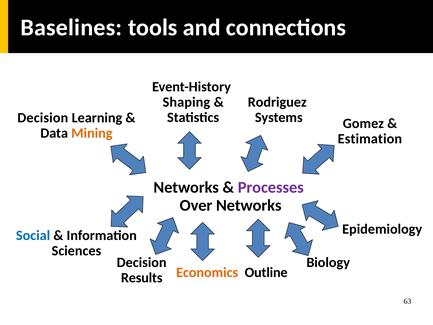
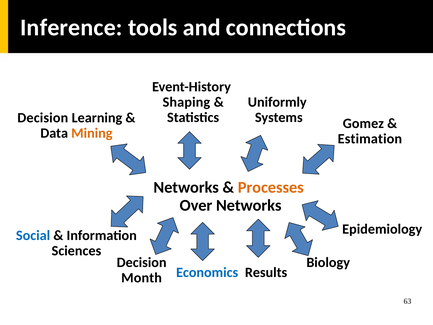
Baselines: Baselines -> Inference (71, 28)
Rodriguez: Rodriguez -> Uniformly (277, 102)
Processes colour: purple -> orange (271, 187)
Economics colour: orange -> blue (207, 272)
Outline: Outline -> Results (266, 272)
Results: Results -> Month (142, 278)
